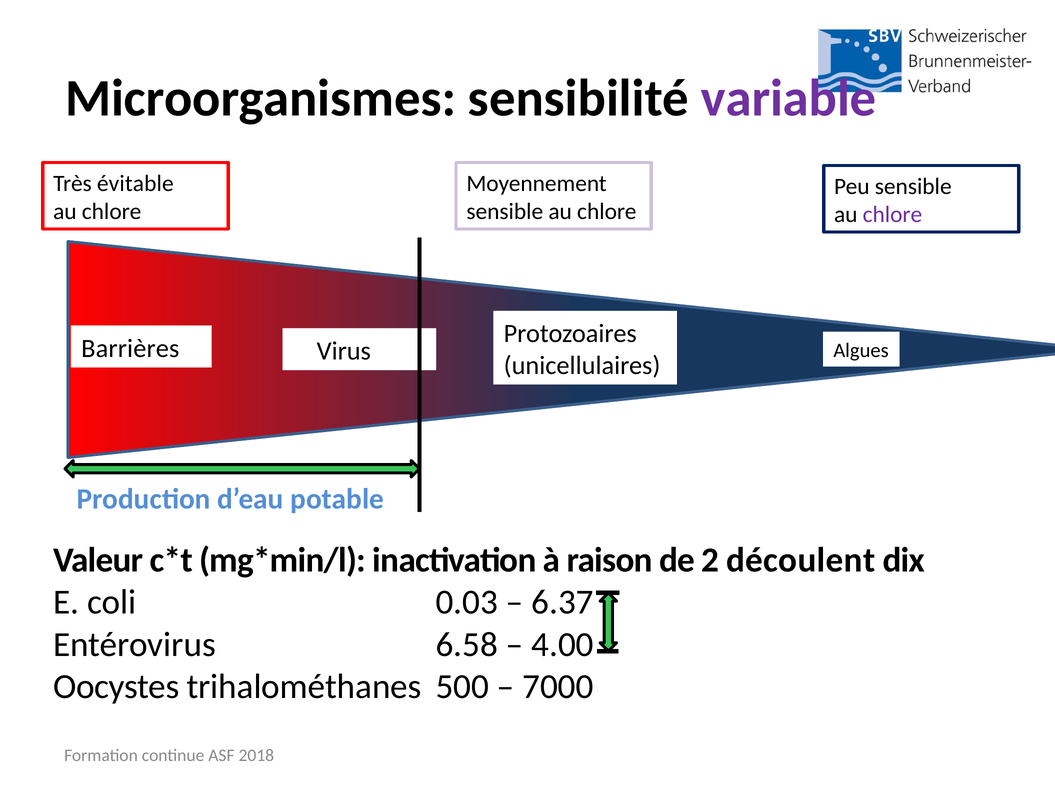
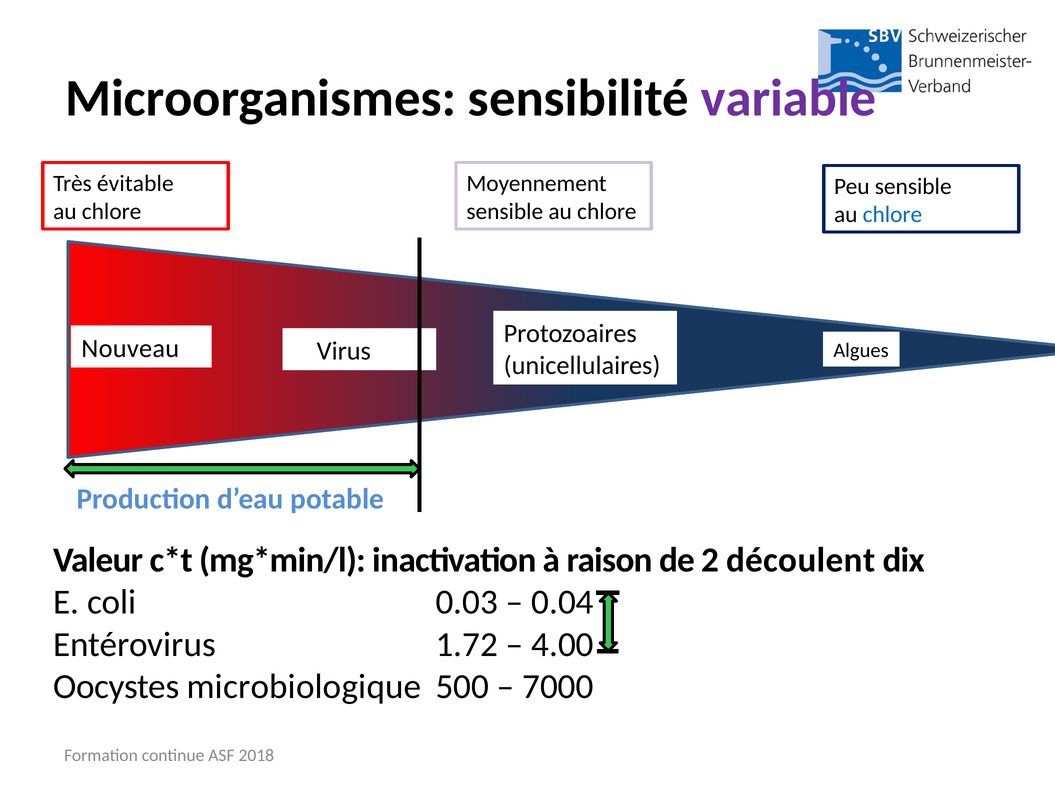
chlore colour: purple -> blue (892, 215)
Barrières: Barrières -> Nouveau (130, 348)
6.37: 6.37 -> 0.04 (562, 603)
6.58: 6.58 -> 1.72 (467, 645)
trihalométhanes: trihalométhanes -> microbiologique (304, 687)
